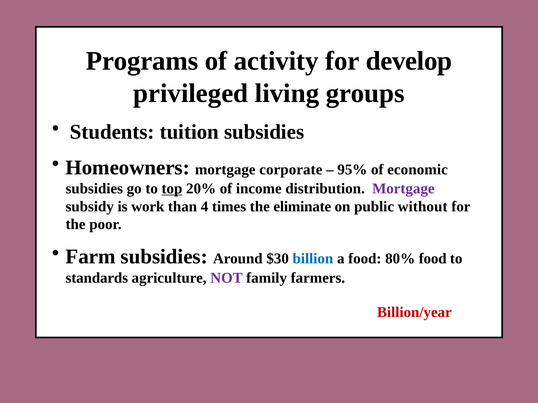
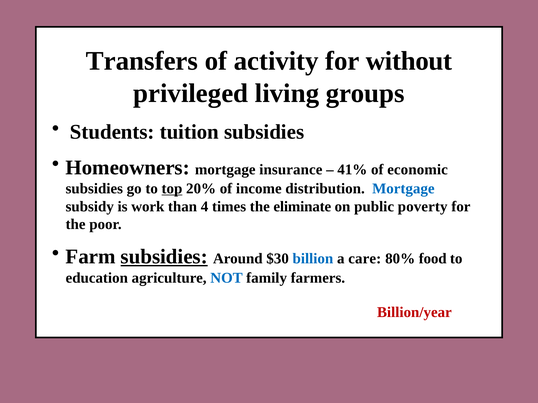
Programs: Programs -> Transfers (142, 61)
develop: develop -> without (409, 61)
mortgage corporate: corporate -> insurance (291, 170)
95%: 95% -> 41% (352, 170)
Mortgage colour: purple -> blue (403, 189)
without: without -> poverty (423, 207)
subsidies underline: none -> present (164, 257)
a food: food -> care (365, 259)
standards: standards -> education (97, 278)
NOT colour: purple -> blue (226, 278)
